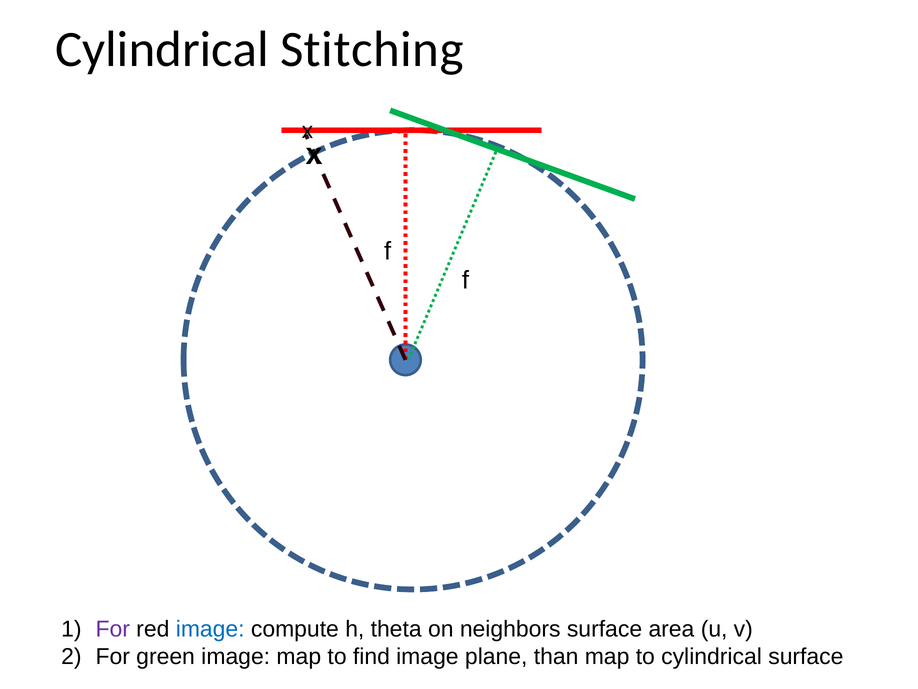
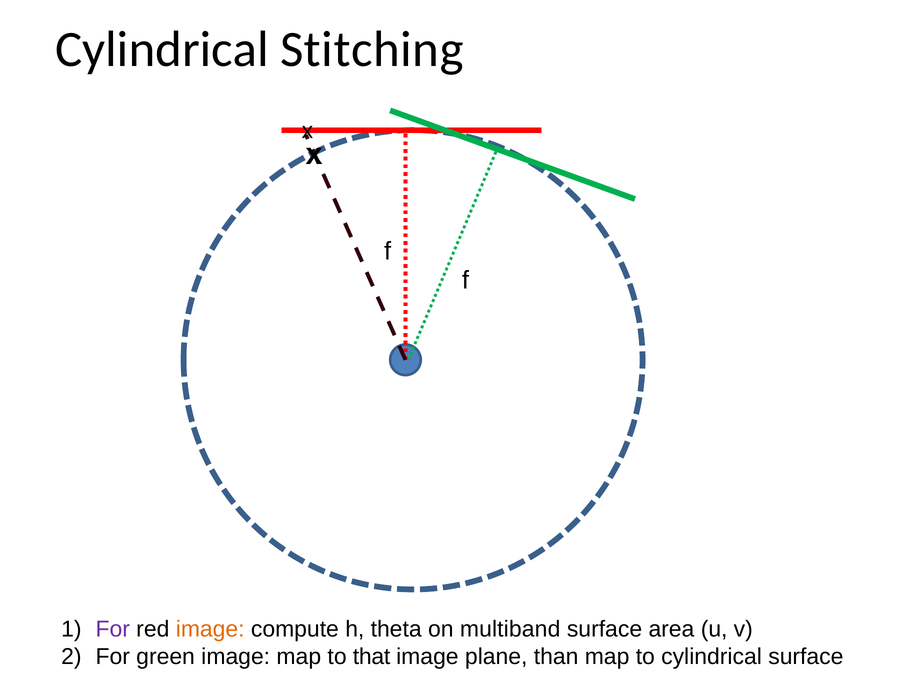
image colour: blue -> orange (210, 629)
neighbors: neighbors -> multiband (510, 629)
find: find -> that (372, 656)
